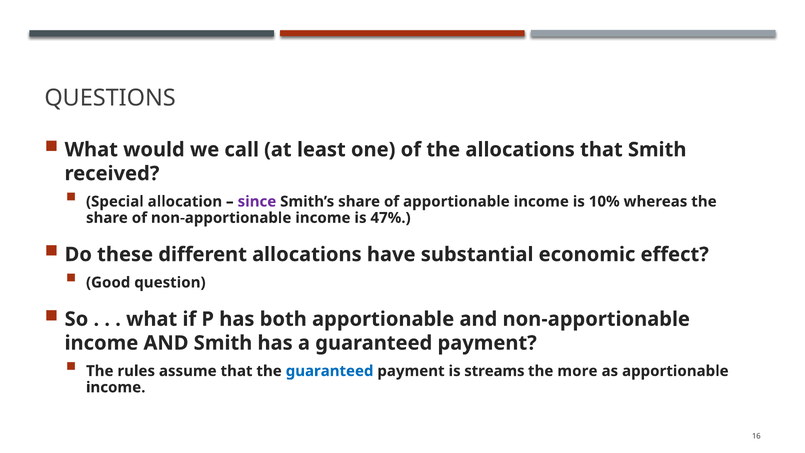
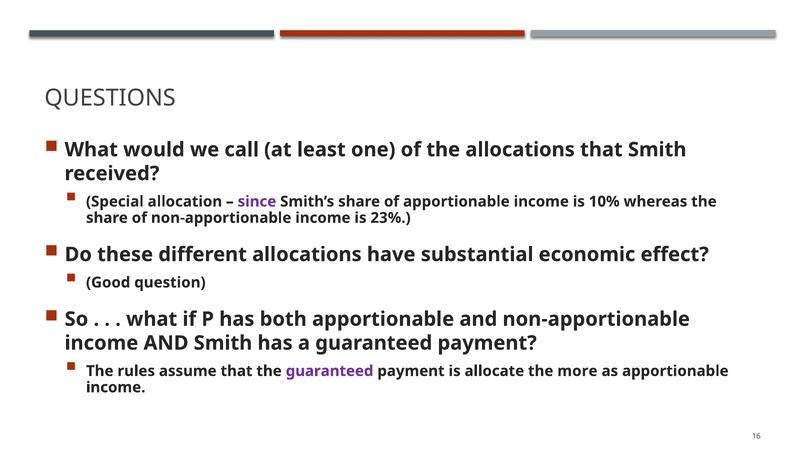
47%: 47% -> 23% (391, 218)
guaranteed colour: blue -> purple (330, 371)
streams: streams -> allocate (494, 371)
